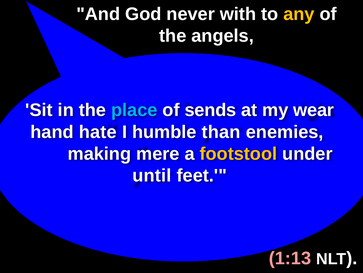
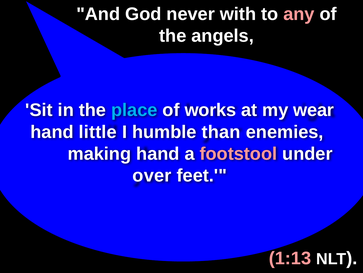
any colour: yellow -> pink (299, 14)
sends: sends -> works (210, 110)
hate: hate -> little (98, 132)
making mere: mere -> hand (158, 153)
footstool colour: yellow -> pink (238, 153)
until: until -> over (152, 175)
